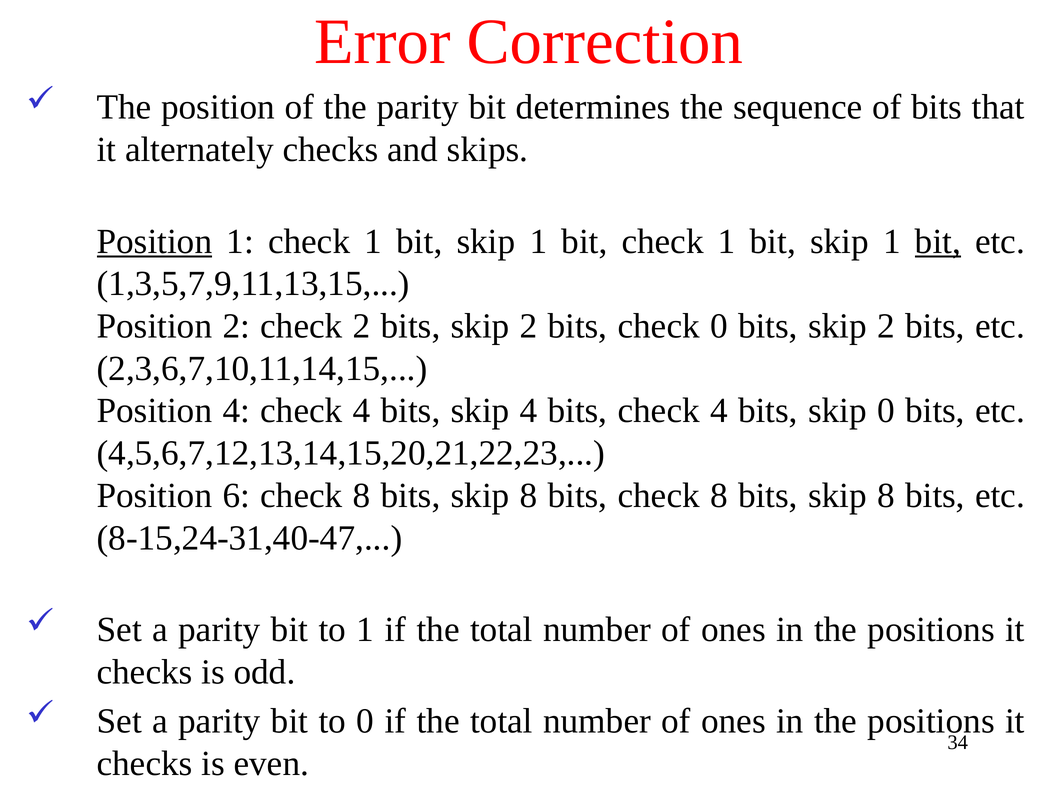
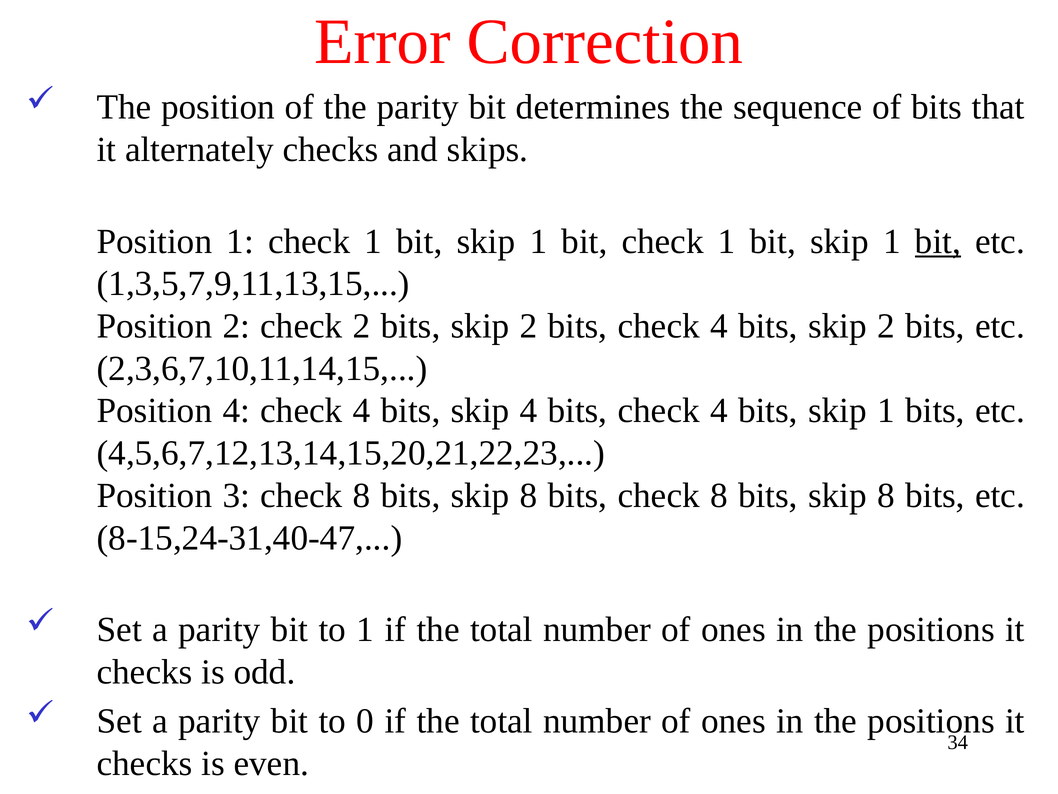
Position underline: present -> none (155, 241)
2 bits check 0: 0 -> 4 (719, 326)
bits skip 0: 0 -> 1 (886, 411)
6: 6 -> 3 (236, 495)
